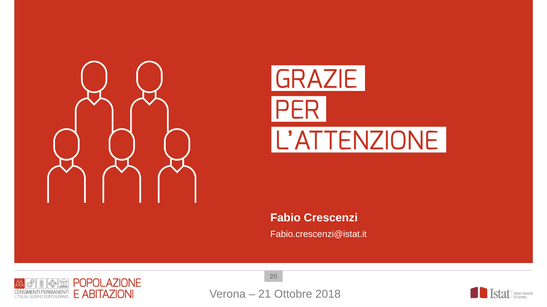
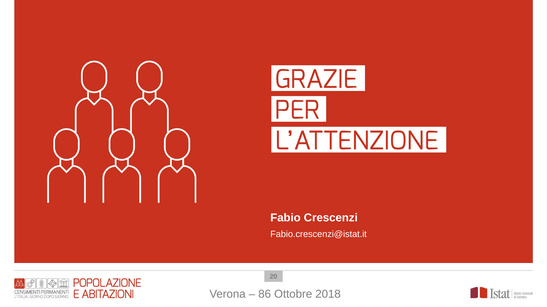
21: 21 -> 86 (265, 295)
